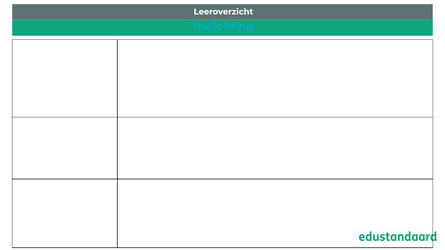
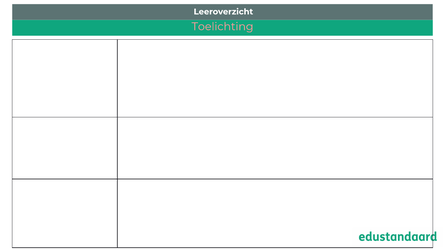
Toelichting colour: light blue -> pink (223, 27)
